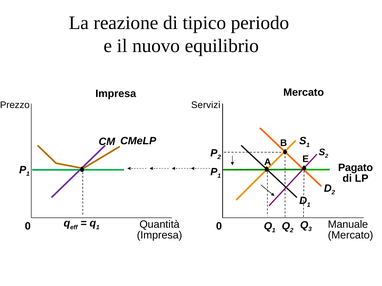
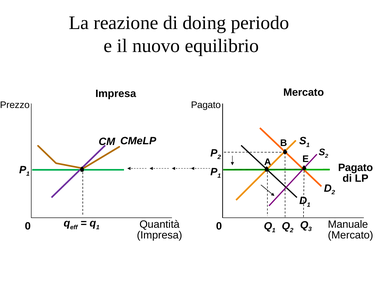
tipico: tipico -> doing (204, 23)
Servizi: Servizi -> Pagato (206, 105)
